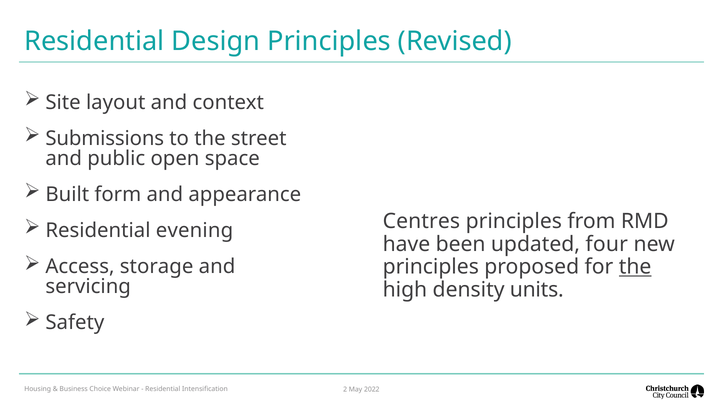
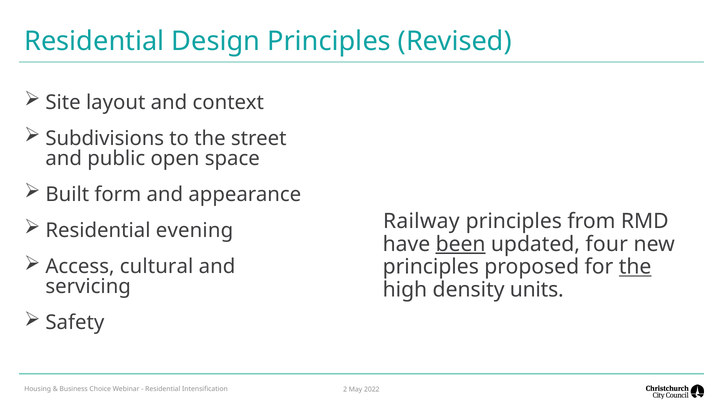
Submissions: Submissions -> Subdivisions (105, 138)
Centres: Centres -> Railway (421, 221)
been underline: none -> present (461, 244)
storage: storage -> cultural (157, 267)
